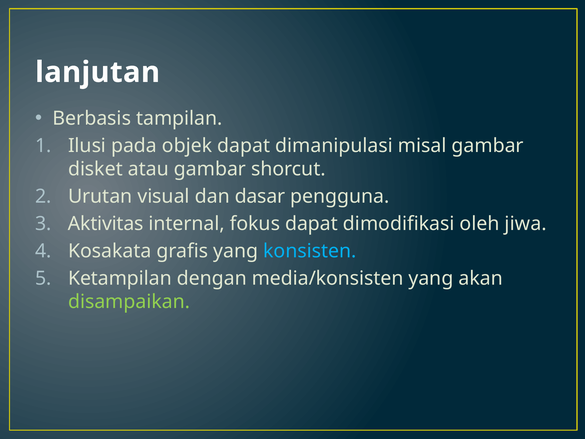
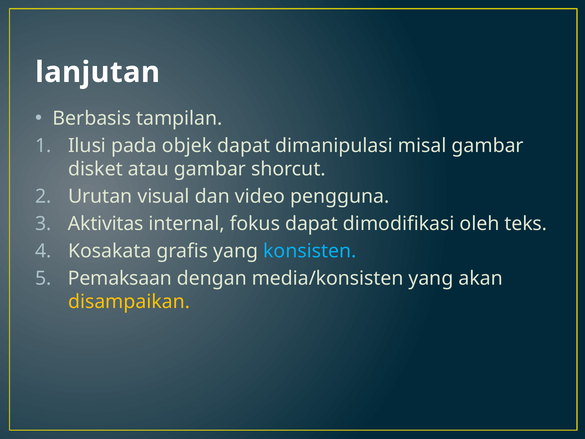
dasar: dasar -> video (260, 196)
jiwa: jiwa -> teks (526, 224)
Ketampilan: Ketampilan -> Pemaksaan (120, 278)
disampaikan colour: light green -> yellow (129, 302)
